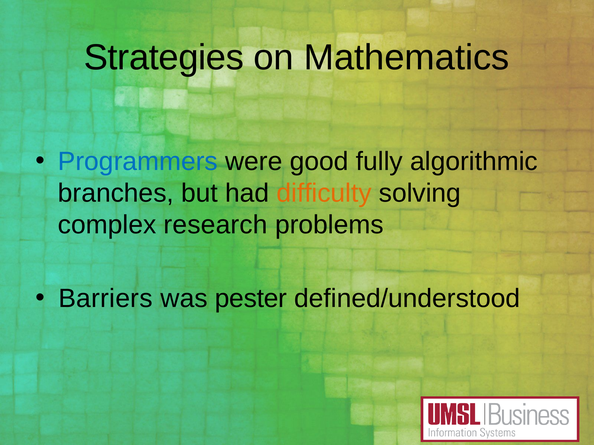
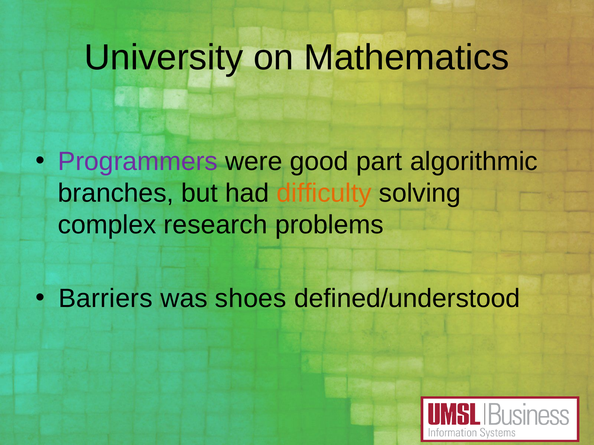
Strategies: Strategies -> University (164, 58)
Programmers colour: blue -> purple (138, 162)
fully: fully -> part (379, 162)
pester: pester -> shoes (251, 299)
